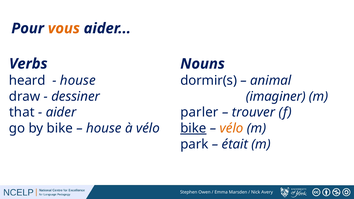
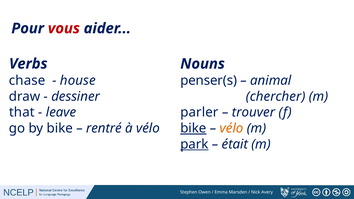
vous colour: orange -> red (64, 28)
heard: heard -> chase (27, 81)
dormir(s: dormir(s -> penser(s (209, 81)
imaginer: imaginer -> chercher (276, 96)
aider: aider -> leave (61, 112)
house: house -> rentré (104, 128)
park underline: none -> present (194, 144)
